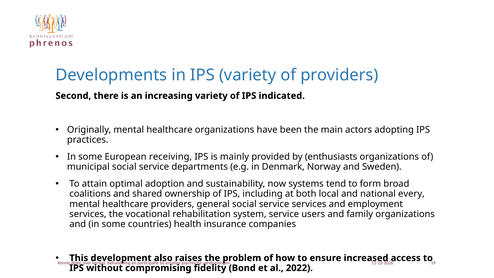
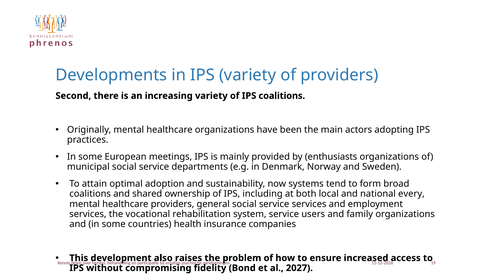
IPS indicated: indicated -> coalitions (282, 96)
receiving: receiving -> meetings (171, 157)
2022: 2022 -> 2027 (299, 268)
